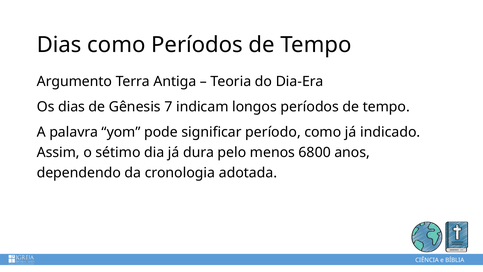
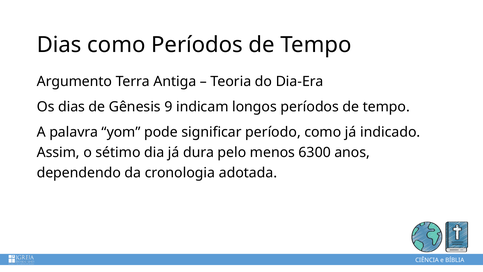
7: 7 -> 9 (168, 107)
6800: 6800 -> 6300 (315, 152)
